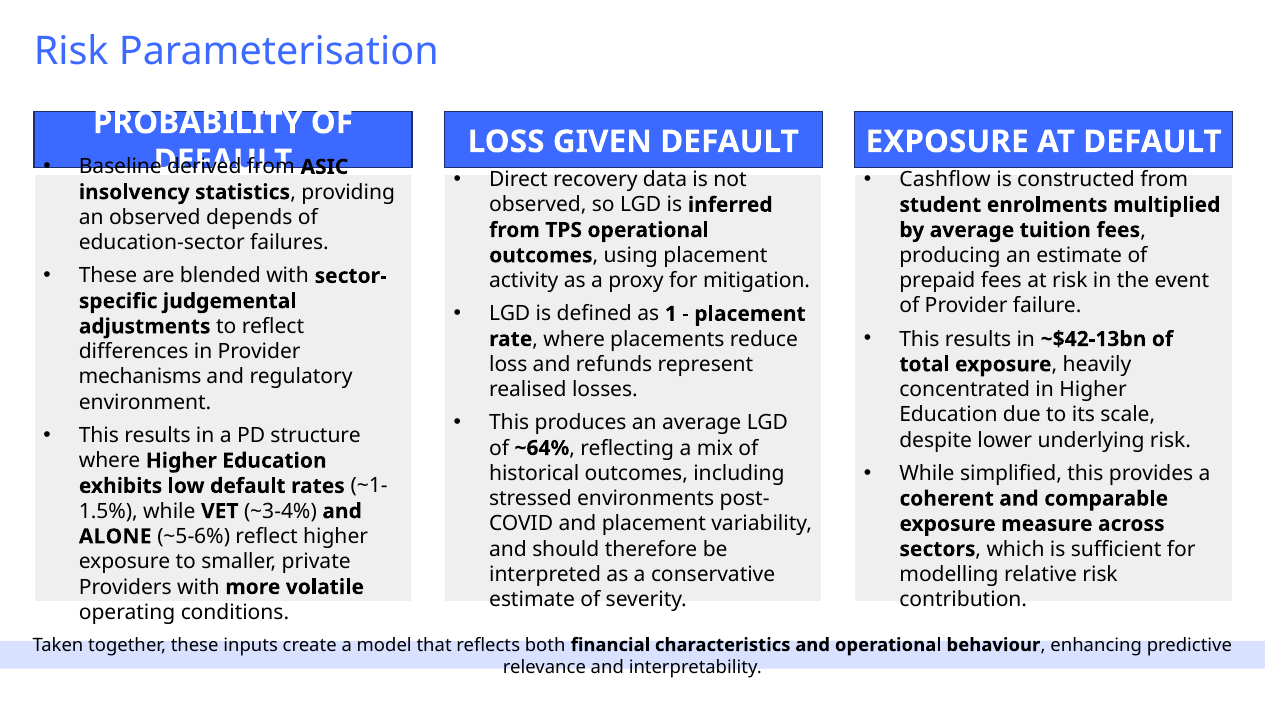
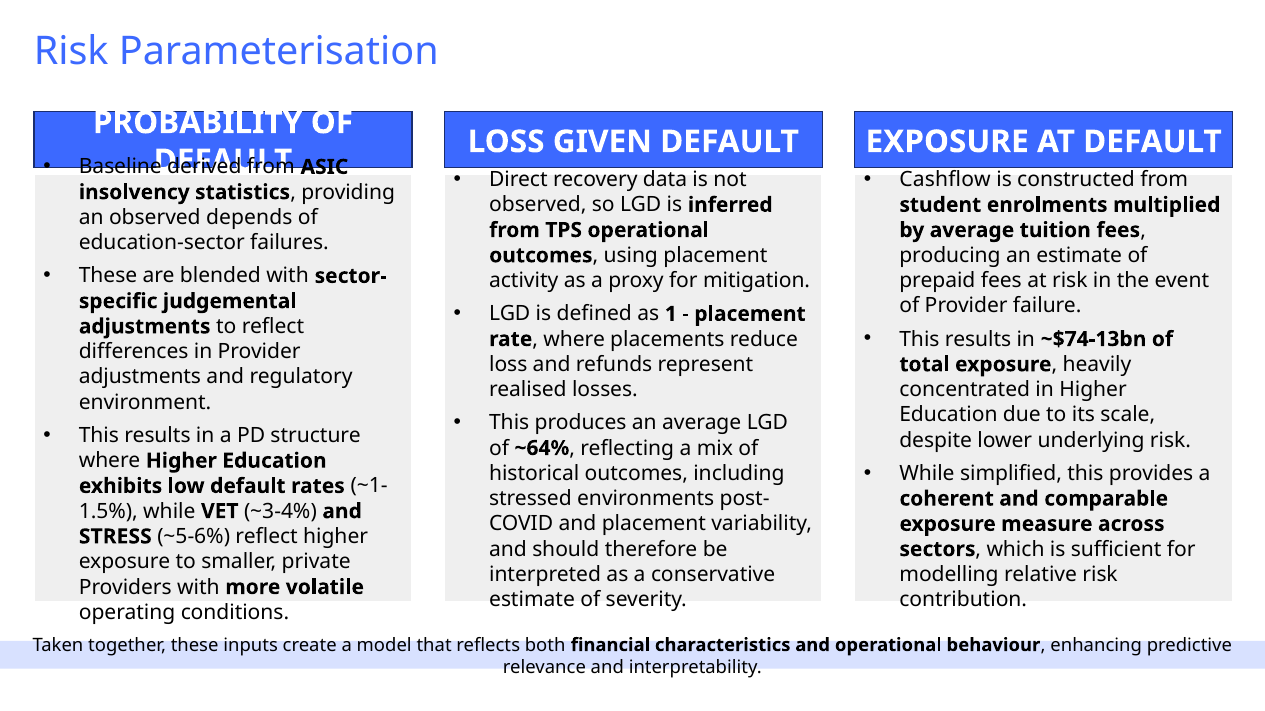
~$42-13bn: ~$42-13bn -> ~$74-13bn (1094, 339)
mechanisms: mechanisms -> adjustments (140, 377)
ALONE: ALONE -> STRESS (115, 537)
